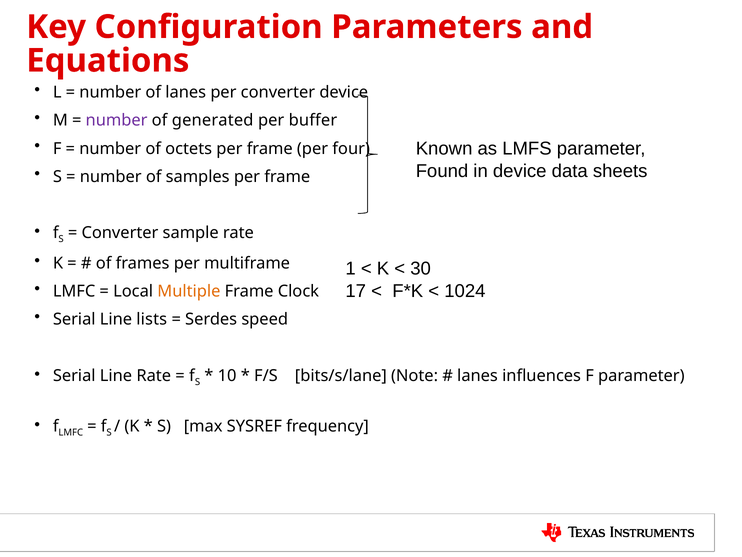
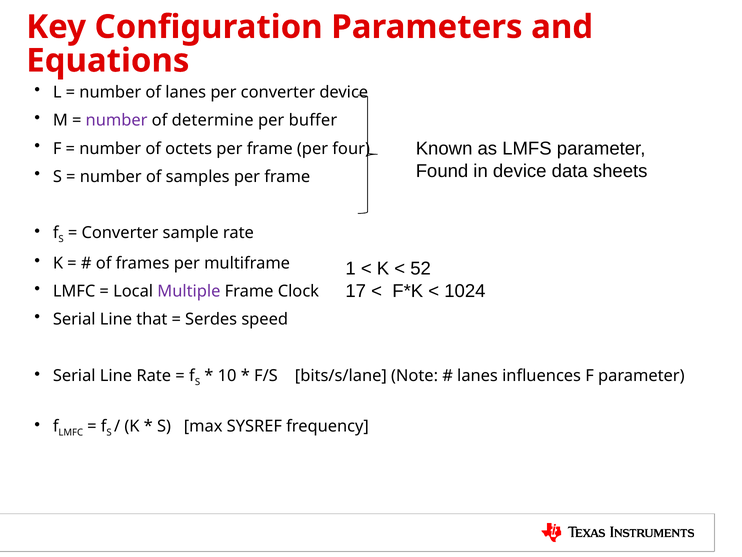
generated: generated -> determine (213, 120)
30: 30 -> 52 (421, 269)
Multiple colour: orange -> purple (189, 291)
lists: lists -> that (152, 319)
